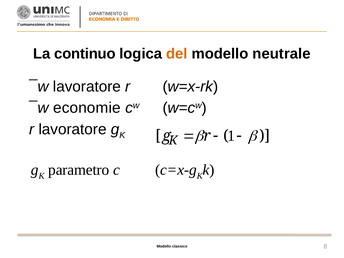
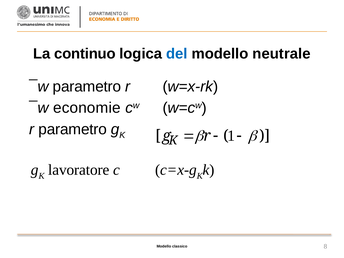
del colour: orange -> blue (177, 54)
¯w lavoratore: lavoratore -> parametro (87, 86)
r lavoratore: lavoratore -> parametro (73, 129)
parametro: parametro -> lavoratore (79, 170)
